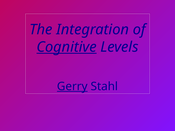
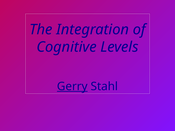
Cognitive underline: present -> none (67, 47)
